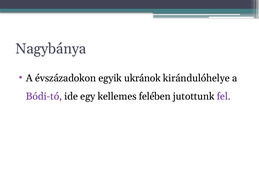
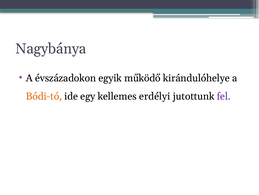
ukránok: ukránok -> működő (142, 78)
Bódi-tó colour: purple -> orange (44, 96)
felében: felében -> erdélyi (155, 96)
